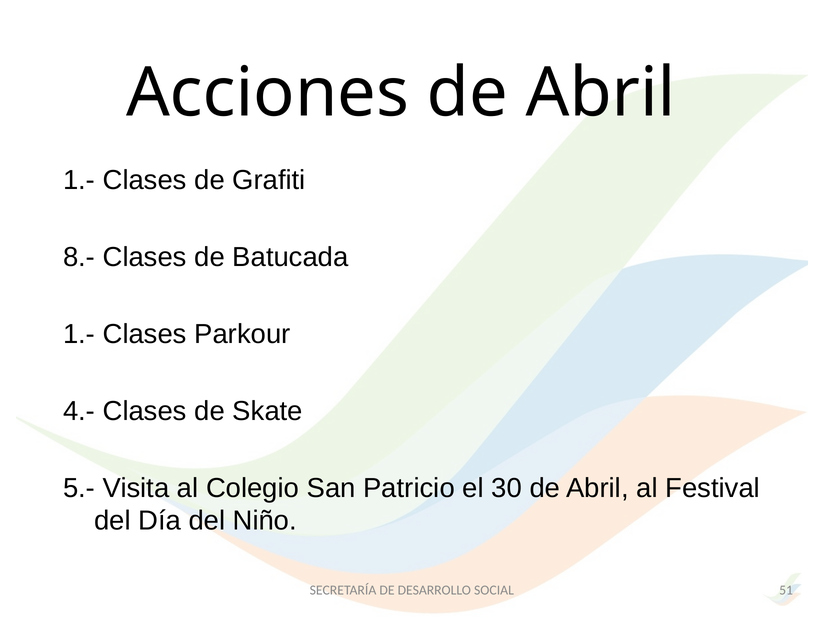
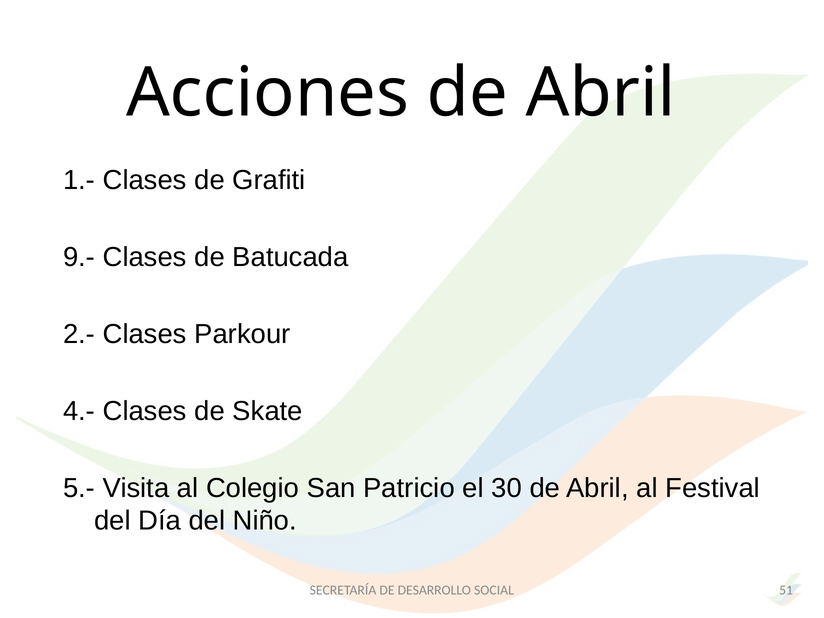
8.-: 8.- -> 9.- (79, 257)
1.-: 1.- -> 2.- (79, 334)
